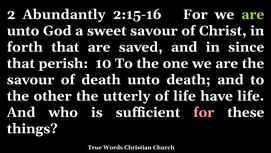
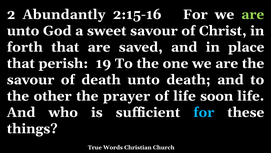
since: since -> place (246, 47)
10: 10 -> 19 (103, 63)
utterly: utterly -> prayer (127, 96)
have: have -> soon (217, 96)
for colour: pink -> light blue (204, 112)
